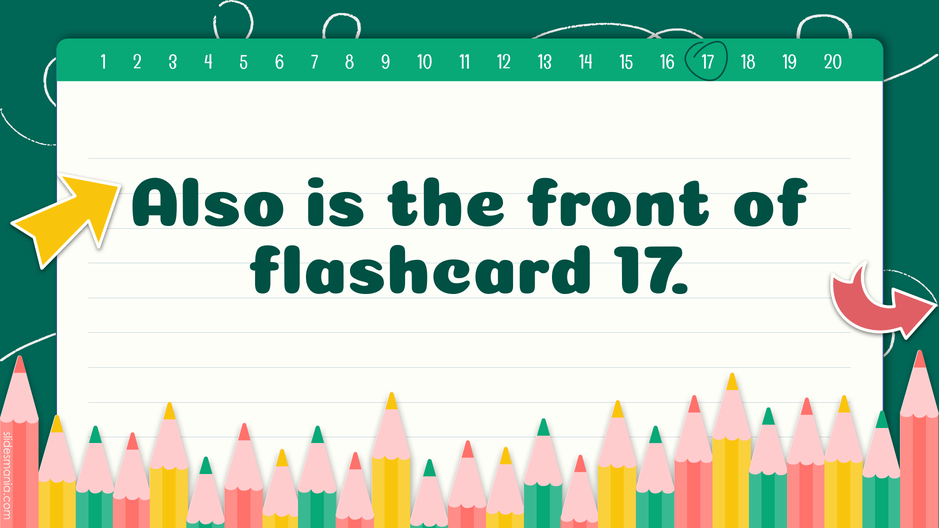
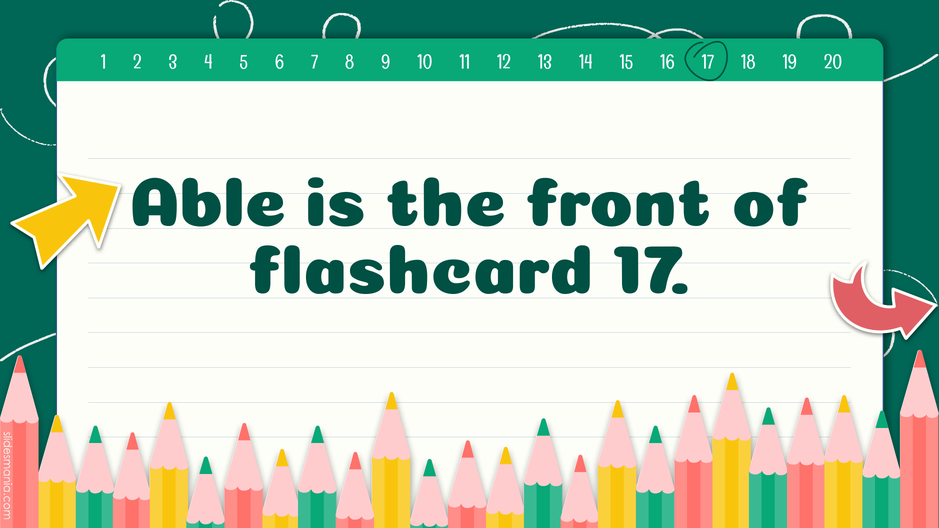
Also: Also -> Able (208, 203)
